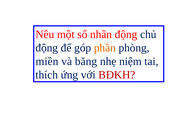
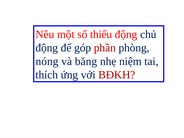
nhân: nhân -> thiếu (101, 34)
phần colour: orange -> red (105, 48)
miền: miền -> nóng (47, 61)
